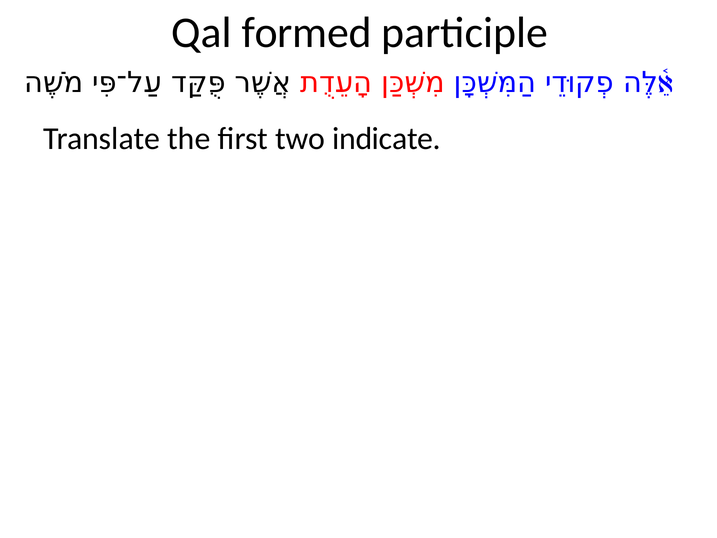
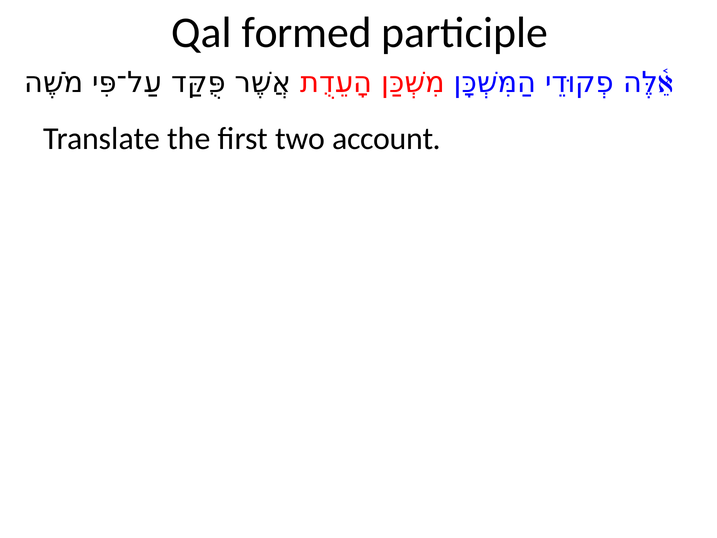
indicate: indicate -> account (387, 139)
